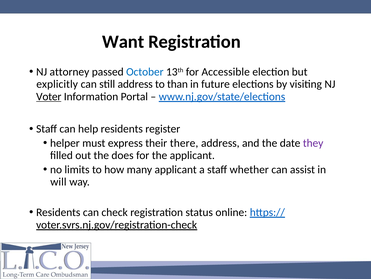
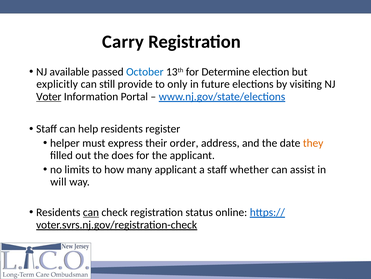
Want: Want -> Carry (123, 42)
attorney: attorney -> available (69, 72)
Accessible: Accessible -> Determine (226, 72)
still address: address -> provide (135, 84)
than: than -> only (177, 84)
there: there -> order (184, 143)
they colour: purple -> orange (313, 143)
can underline: none -> present (91, 212)
